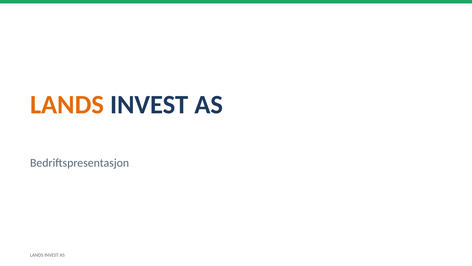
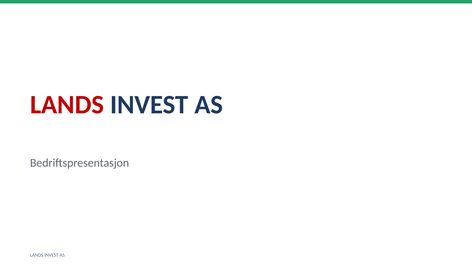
LANDS colour: orange -> red (67, 105)
